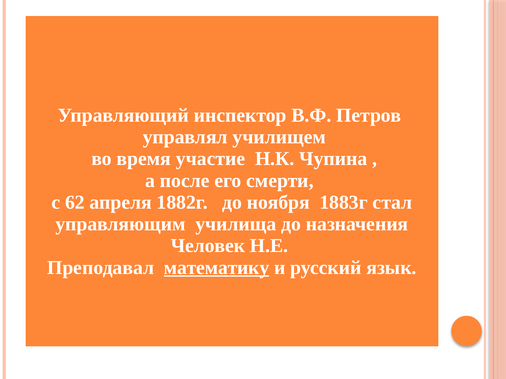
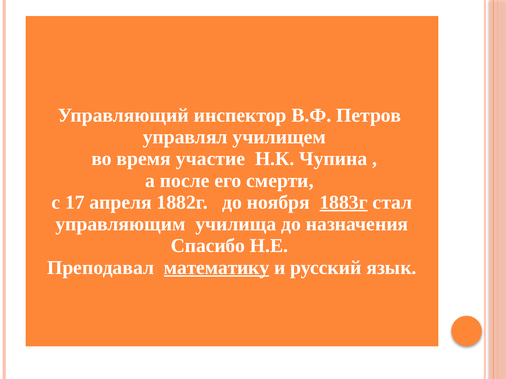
62: 62 -> 17 (75, 203)
1883г underline: none -> present (344, 203)
Человек: Человек -> Спасибо (208, 246)
